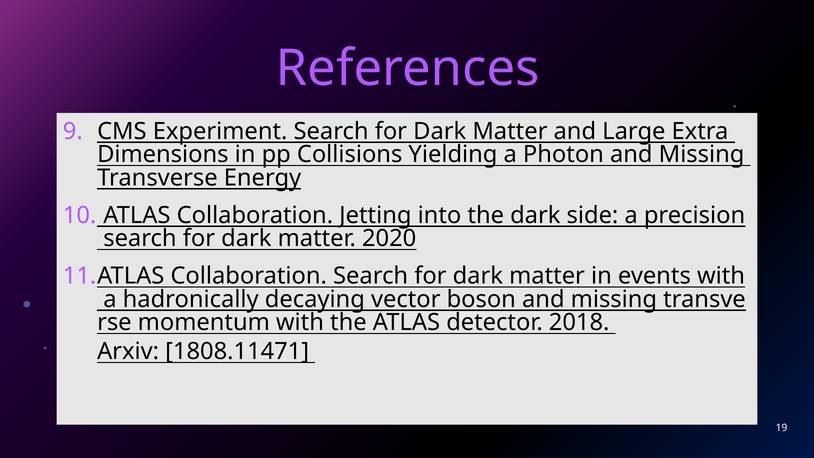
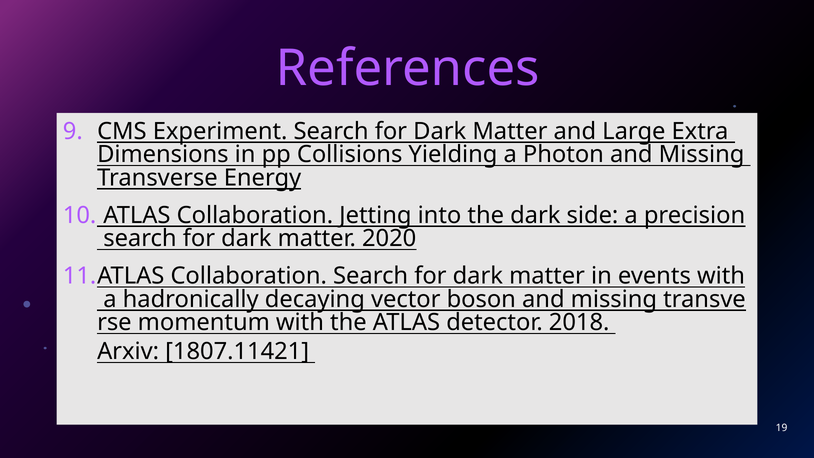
1808.11471: 1808.11471 -> 1807.11421 (237, 351)
